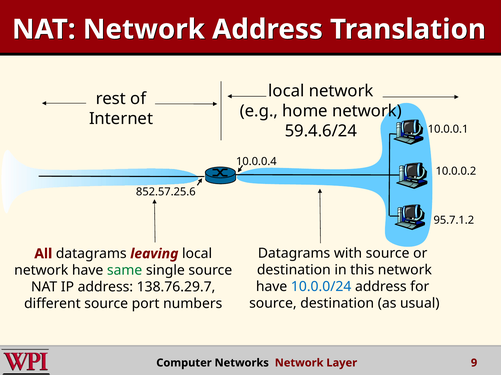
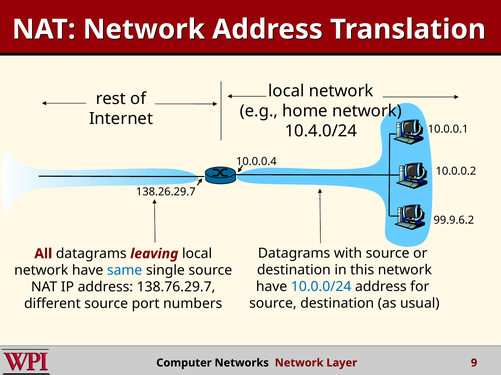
59.4.6/24: 59.4.6/24 -> 10.4.0/24 (321, 131)
852.57.25.6: 852.57.25.6 -> 138.26.29.7 (166, 192)
95.7.1.2: 95.7.1.2 -> 99.9.6.2 (454, 221)
same colour: green -> blue (125, 271)
